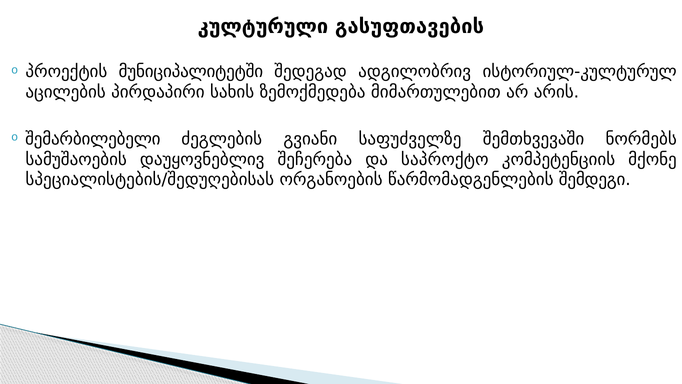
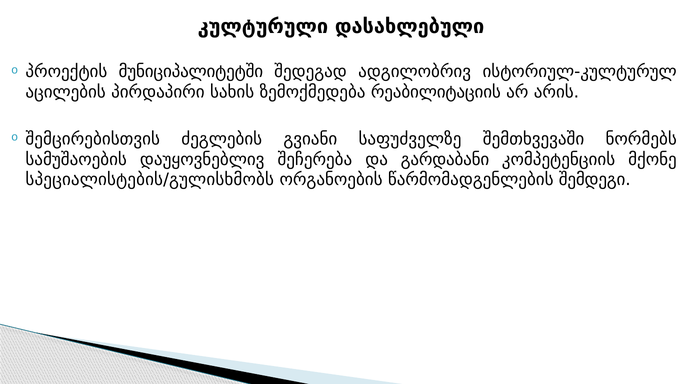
გასუფთავების: გასუფთავების -> დასახლებული (410, 27)
მიმართულებით: მიმართულებით -> რეაბილიტაციის (436, 92)
შემარბილებელი: შემარბილებელი -> შემცირებისთვის (93, 139)
საპროქტო: საპროქტო -> გარდაბანი (445, 159)
სპეციალისტების/შედუღებისას: სპეციალისტების/შედუღებისას -> სპეციალისტების/გულისხმობს (150, 180)
